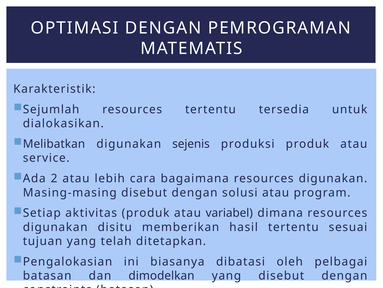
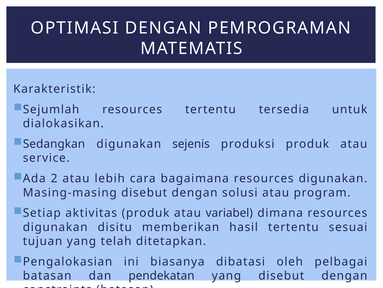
Melibatkan: Melibatkan -> Sedangkan (54, 144)
dimodelkan: dimodelkan -> pendekatan (162, 275)
